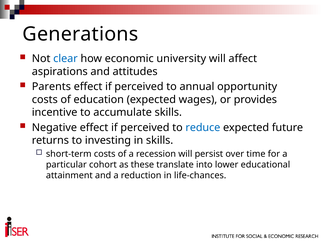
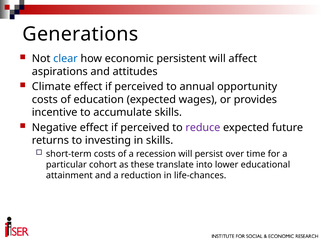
university: university -> persistent (181, 59)
Parents: Parents -> Climate (51, 87)
reduce colour: blue -> purple (203, 128)
